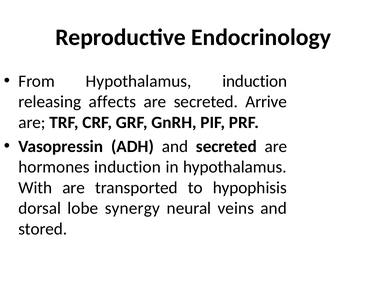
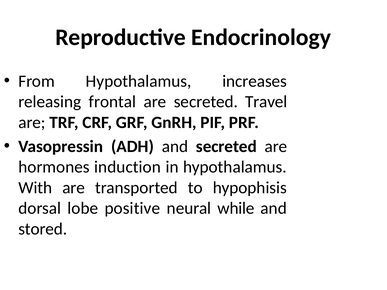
Hypothalamus induction: induction -> increases (255, 81)
affects: affects -> frontal (112, 102)
Arrive: Arrive -> Travel (266, 102)
synergy: synergy -> positive (132, 208)
veins: veins -> while (236, 208)
